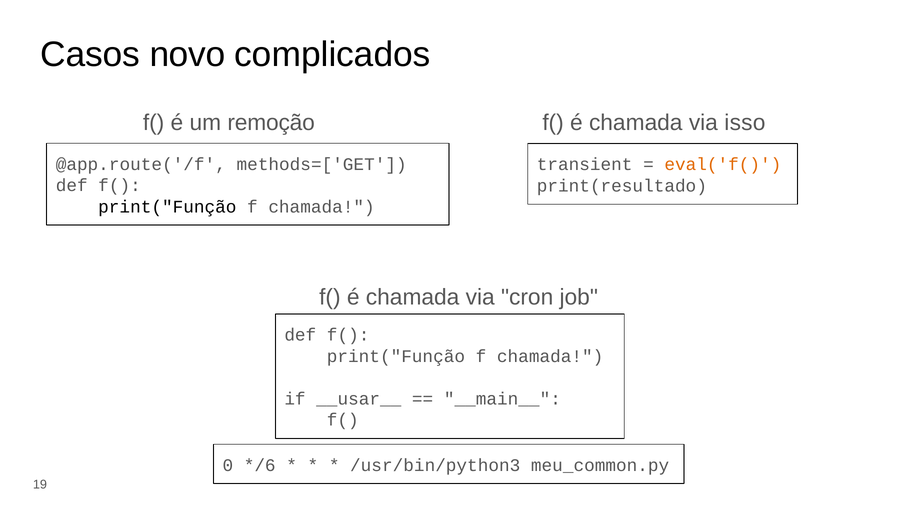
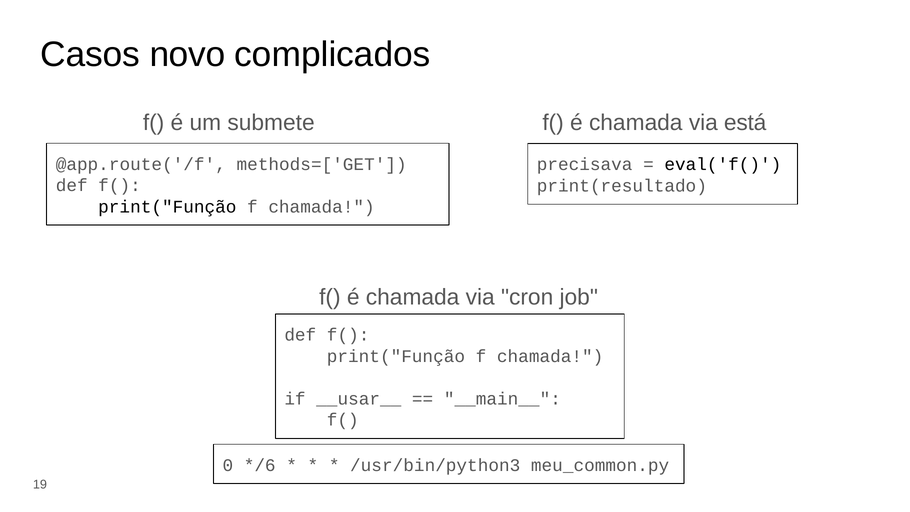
remoção: remoção -> submete (271, 123)
isso: isso -> está (745, 123)
transient: transient -> precisava (585, 165)
eval('f( colour: orange -> black (723, 165)
